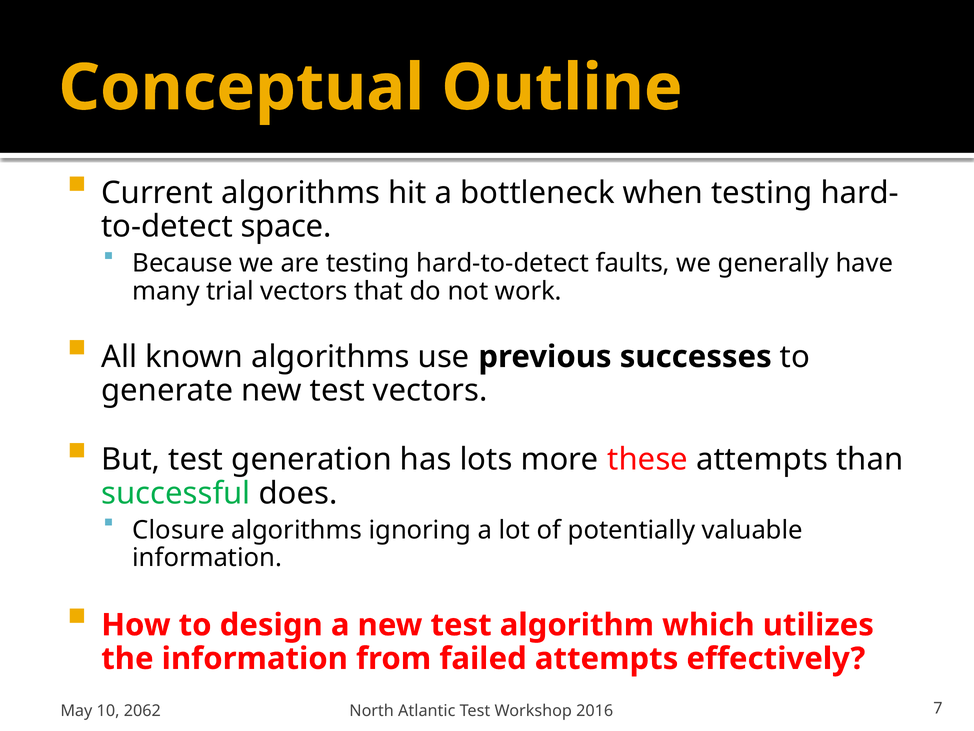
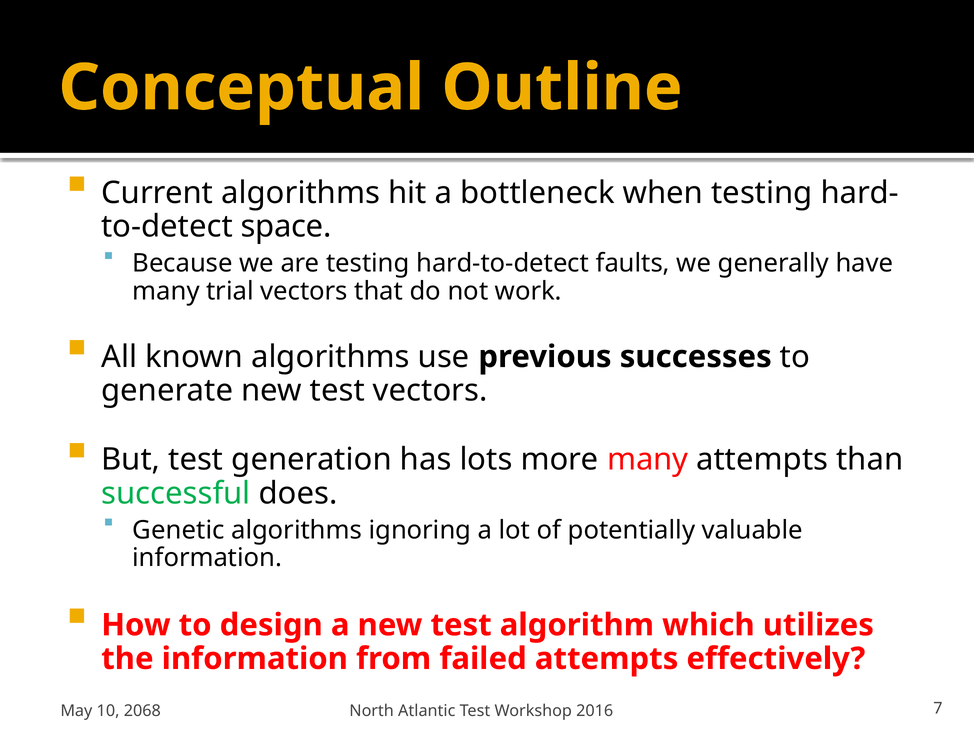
more these: these -> many (648, 459)
Closure: Closure -> Genetic (178, 530)
2062: 2062 -> 2068 (142, 710)
